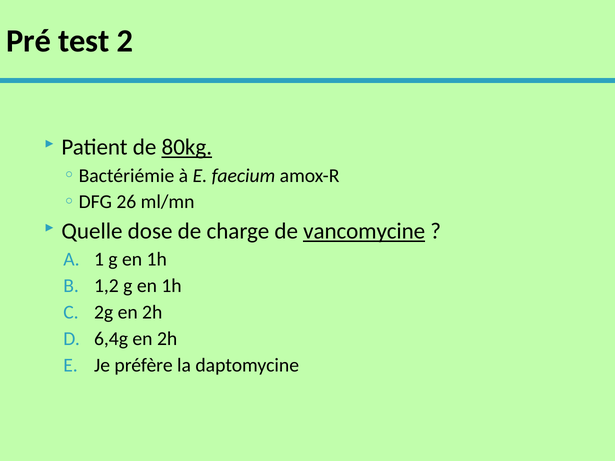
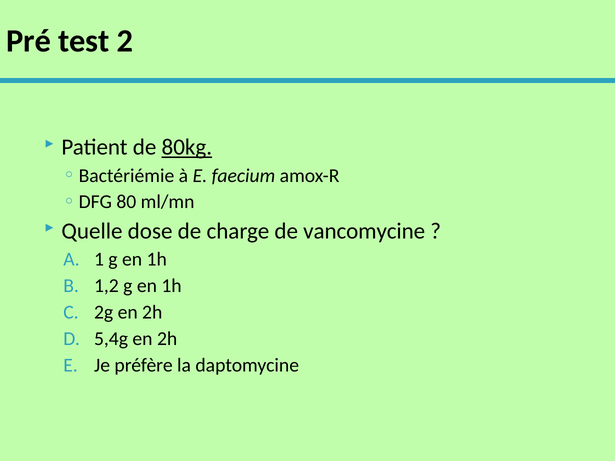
26: 26 -> 80 (126, 202)
vancomycine underline: present -> none (364, 231)
6,4g: 6,4g -> 5,4g (111, 339)
